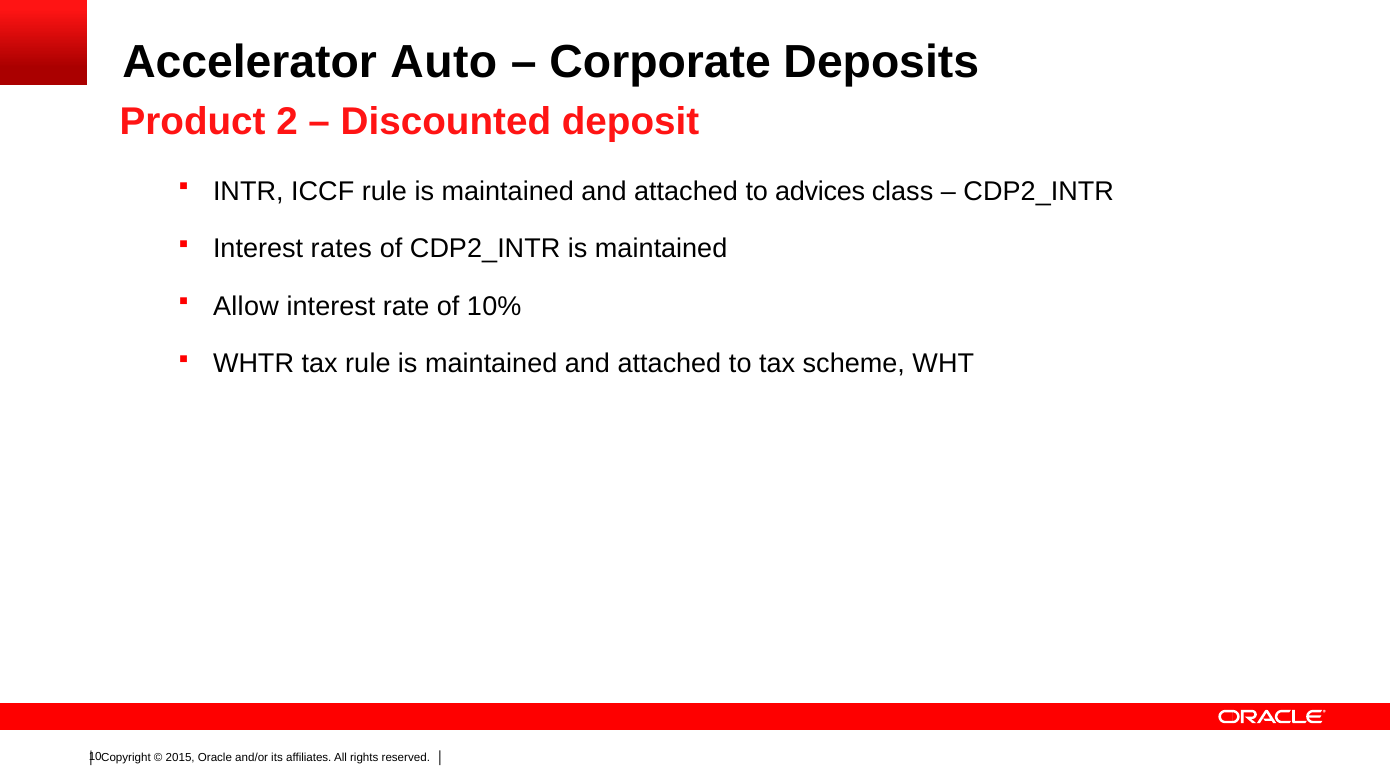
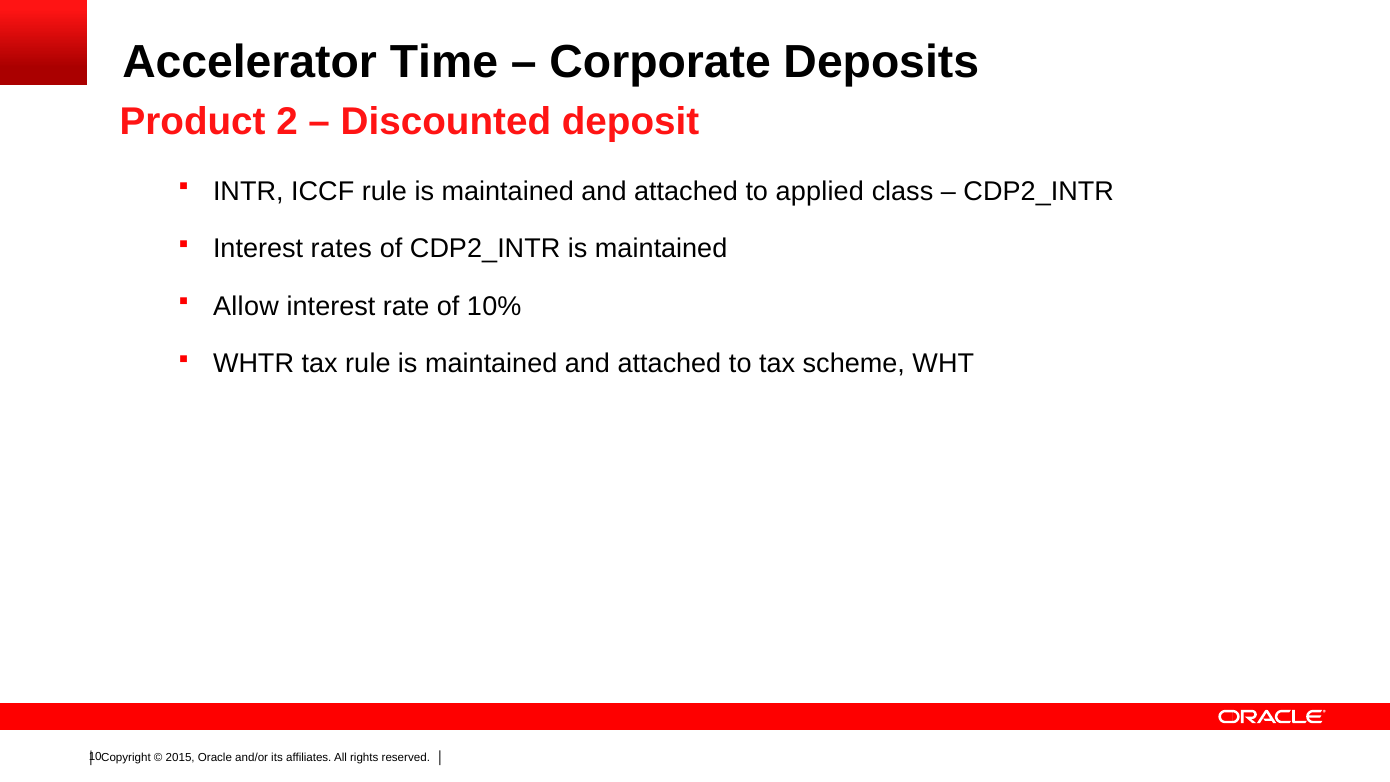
Auto: Auto -> Time (444, 62)
advices: advices -> applied (820, 191)
